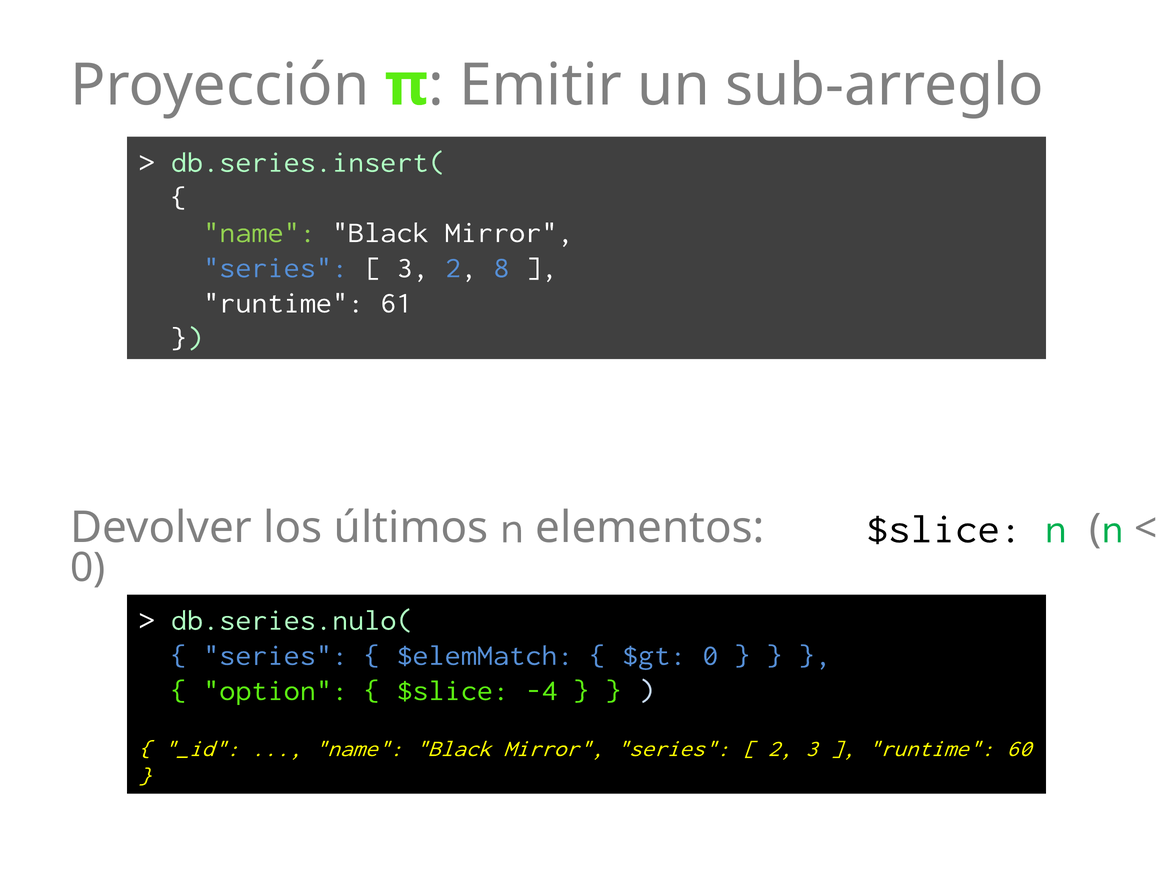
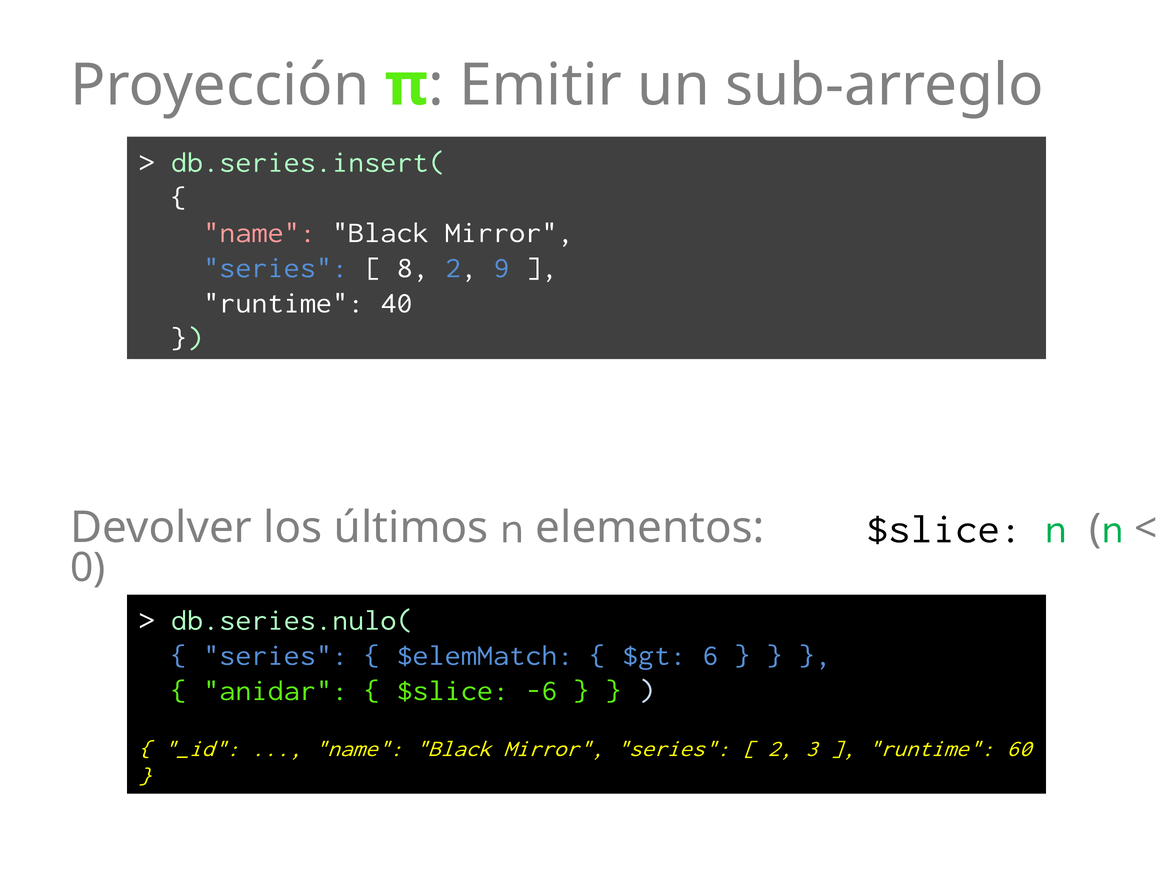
name colour: light green -> pink (260, 233)
3: 3 -> 8 (413, 268)
8: 8 -> 9 (501, 268)
61: 61 -> 40 (396, 303)
$gt 0: 0 -> 6 (710, 656)
option: option -> anidar (276, 691)
-4: -4 -> -6 (541, 691)
